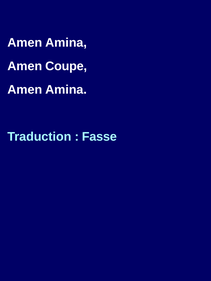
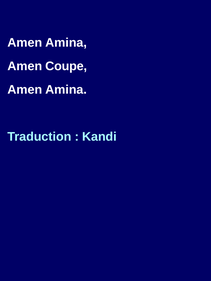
Fasse: Fasse -> Kandi (99, 137)
